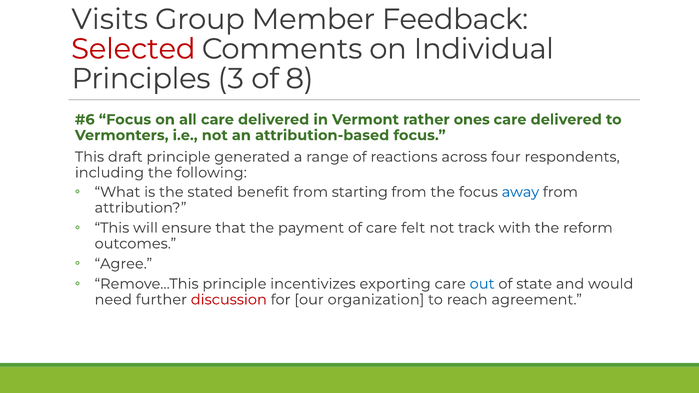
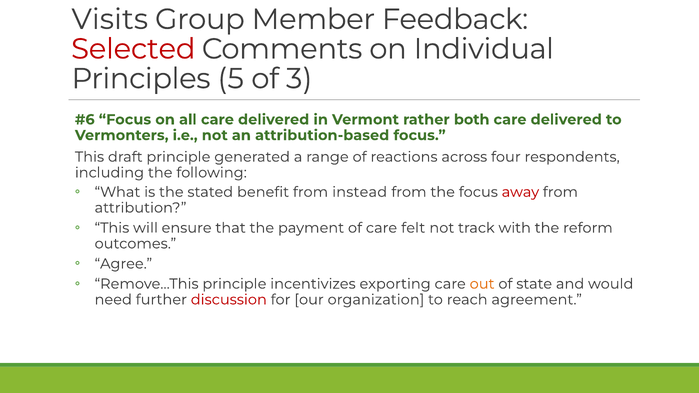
3: 3 -> 5 (231, 79)
8: 8 -> 3 (299, 79)
ones: ones -> both (472, 120)
starting: starting -> instead (360, 192)
away colour: blue -> red (520, 192)
out colour: blue -> orange (482, 284)
